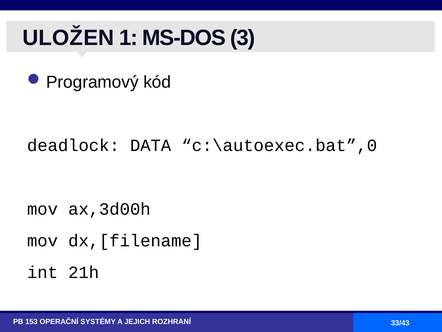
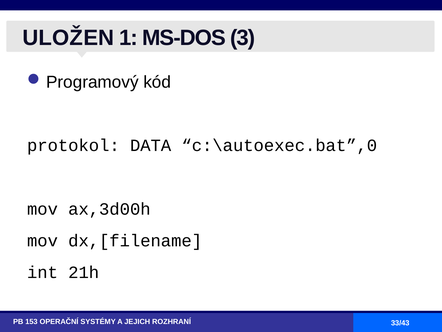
deadlock: deadlock -> protokol (73, 145)
